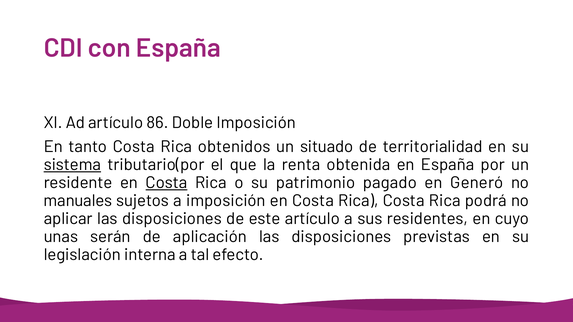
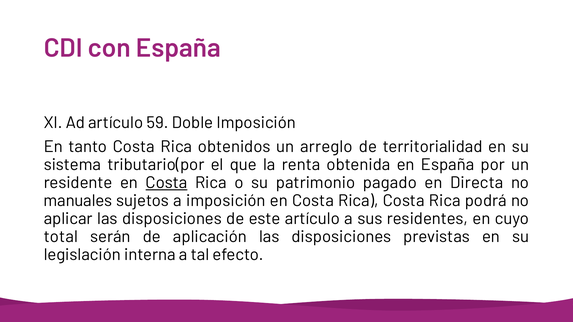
86: 86 -> 59 (157, 123)
situado: situado -> arreglo (326, 147)
sistema underline: present -> none (72, 165)
Generó: Generó -> Directa (477, 183)
unas: unas -> total (61, 237)
